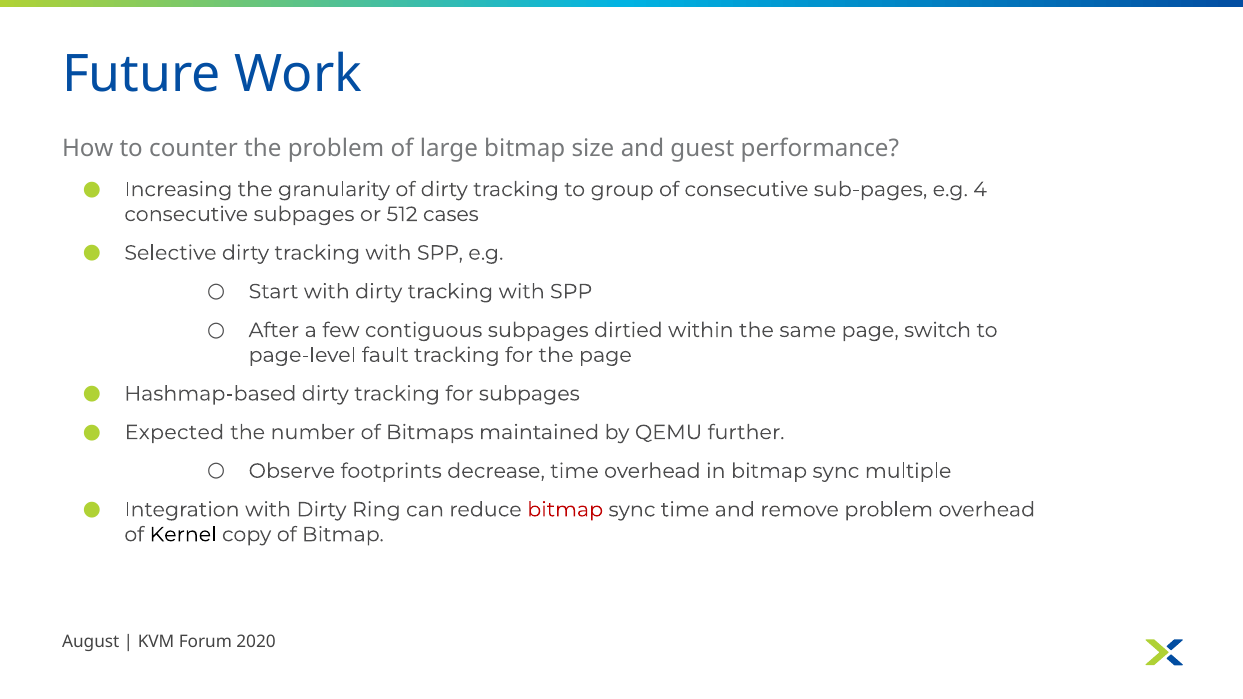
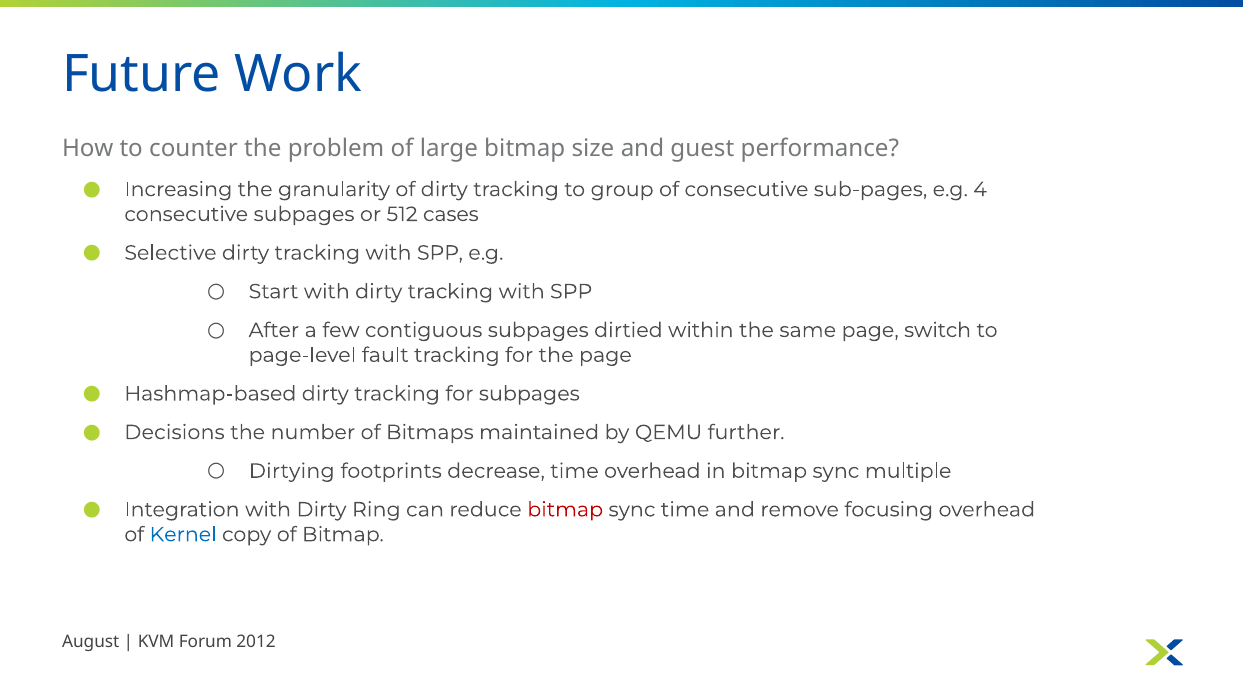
Expected: Expected -> Decisions (174, 432)
Observe: Observe -> Dirtying (292, 471)
remove problem: problem -> focusing (889, 510)
Kernel colour: black -> blue (183, 535)
2020: 2020 -> 2012 (256, 642)
